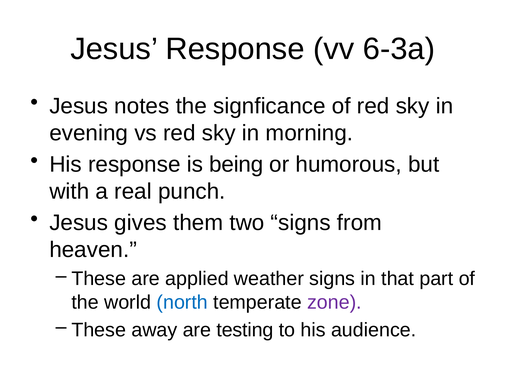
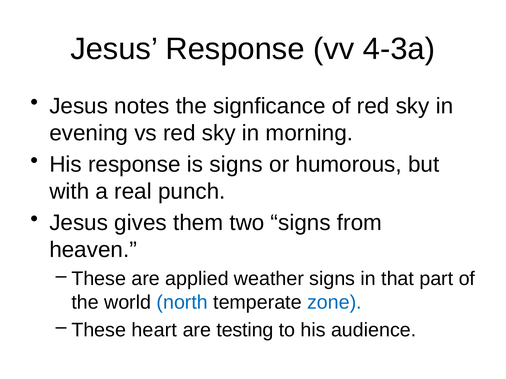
6-3a: 6-3a -> 4-3a (399, 49)
is being: being -> signs (236, 165)
zone colour: purple -> blue (334, 303)
away: away -> heart (154, 330)
